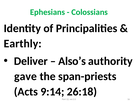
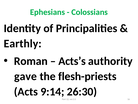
Deliver: Deliver -> Roman (31, 61)
Also’s: Also’s -> Acts’s (72, 61)
span-priests: span-priests -> flesh-priests (87, 76)
26:18: 26:18 -> 26:30 (82, 91)
